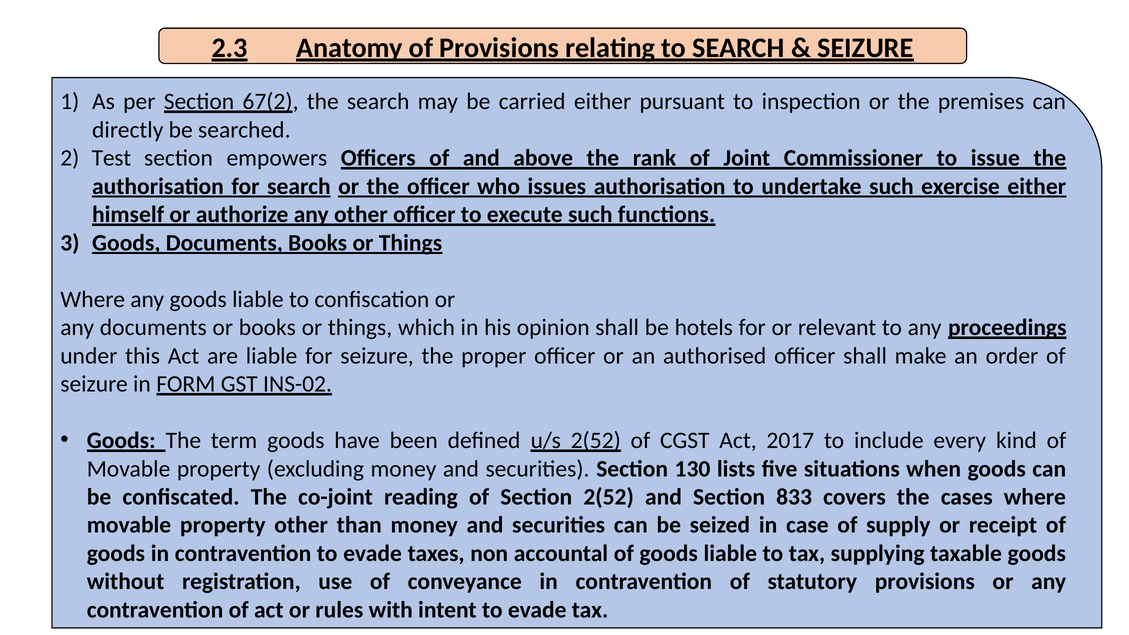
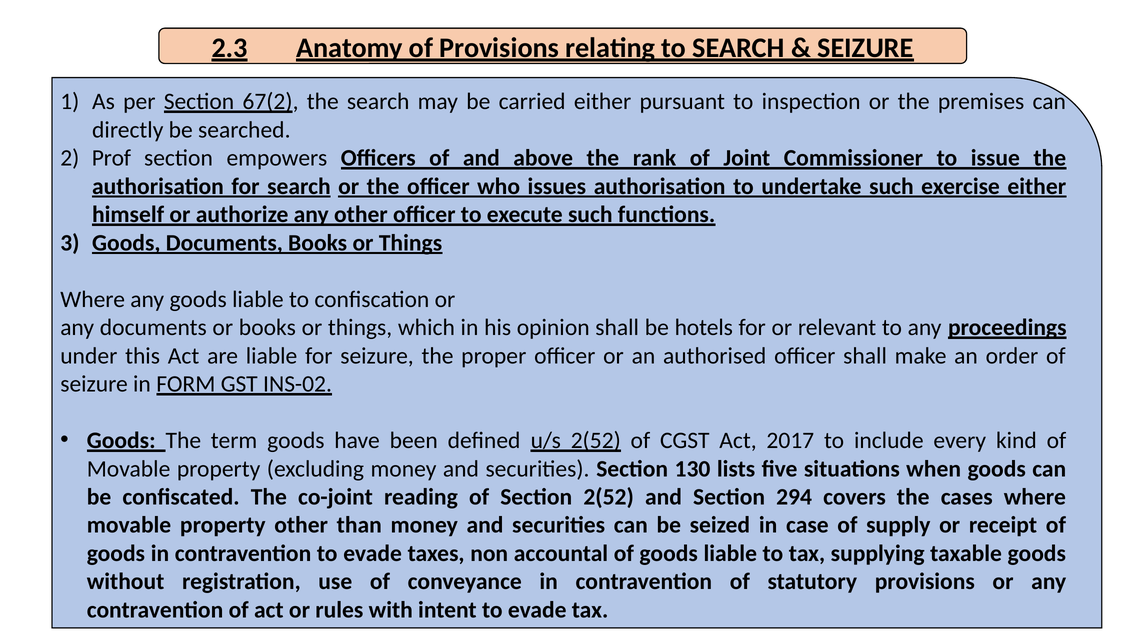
Test: Test -> Prof (111, 158)
833: 833 -> 294 (794, 497)
